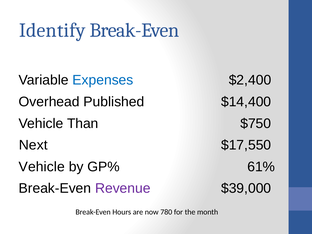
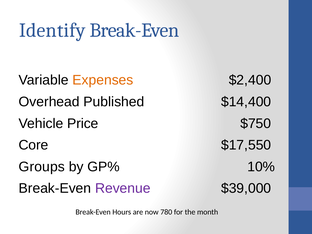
Expenses colour: blue -> orange (103, 80)
Than: Than -> Price (83, 123)
Next: Next -> Core (33, 145)
Vehicle: Vehicle -> Groups (42, 167)
61%: 61% -> 10% (261, 167)
